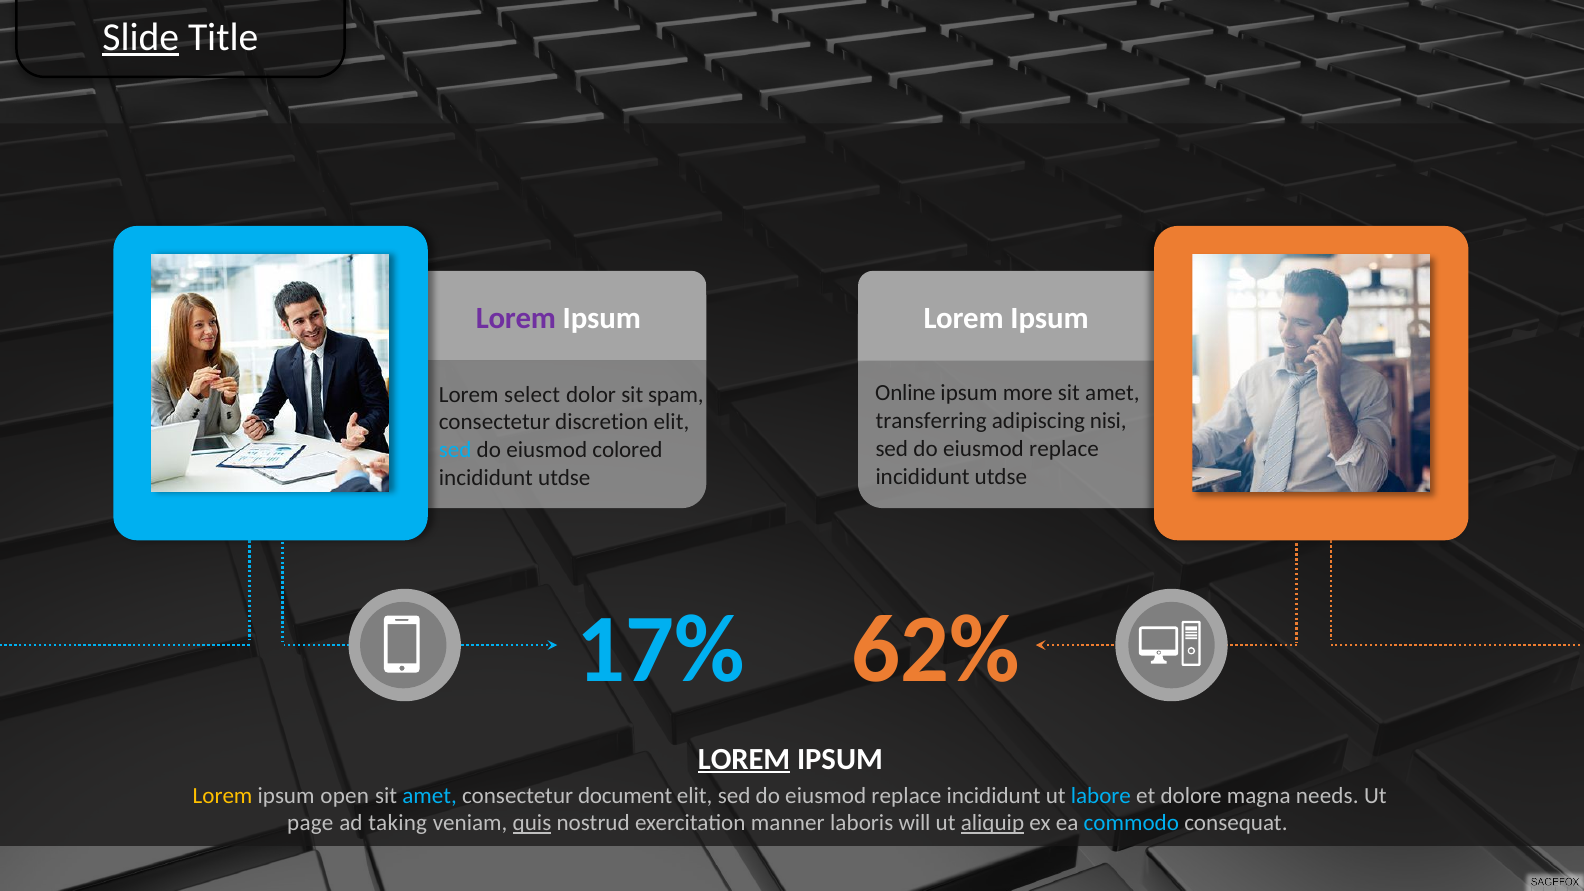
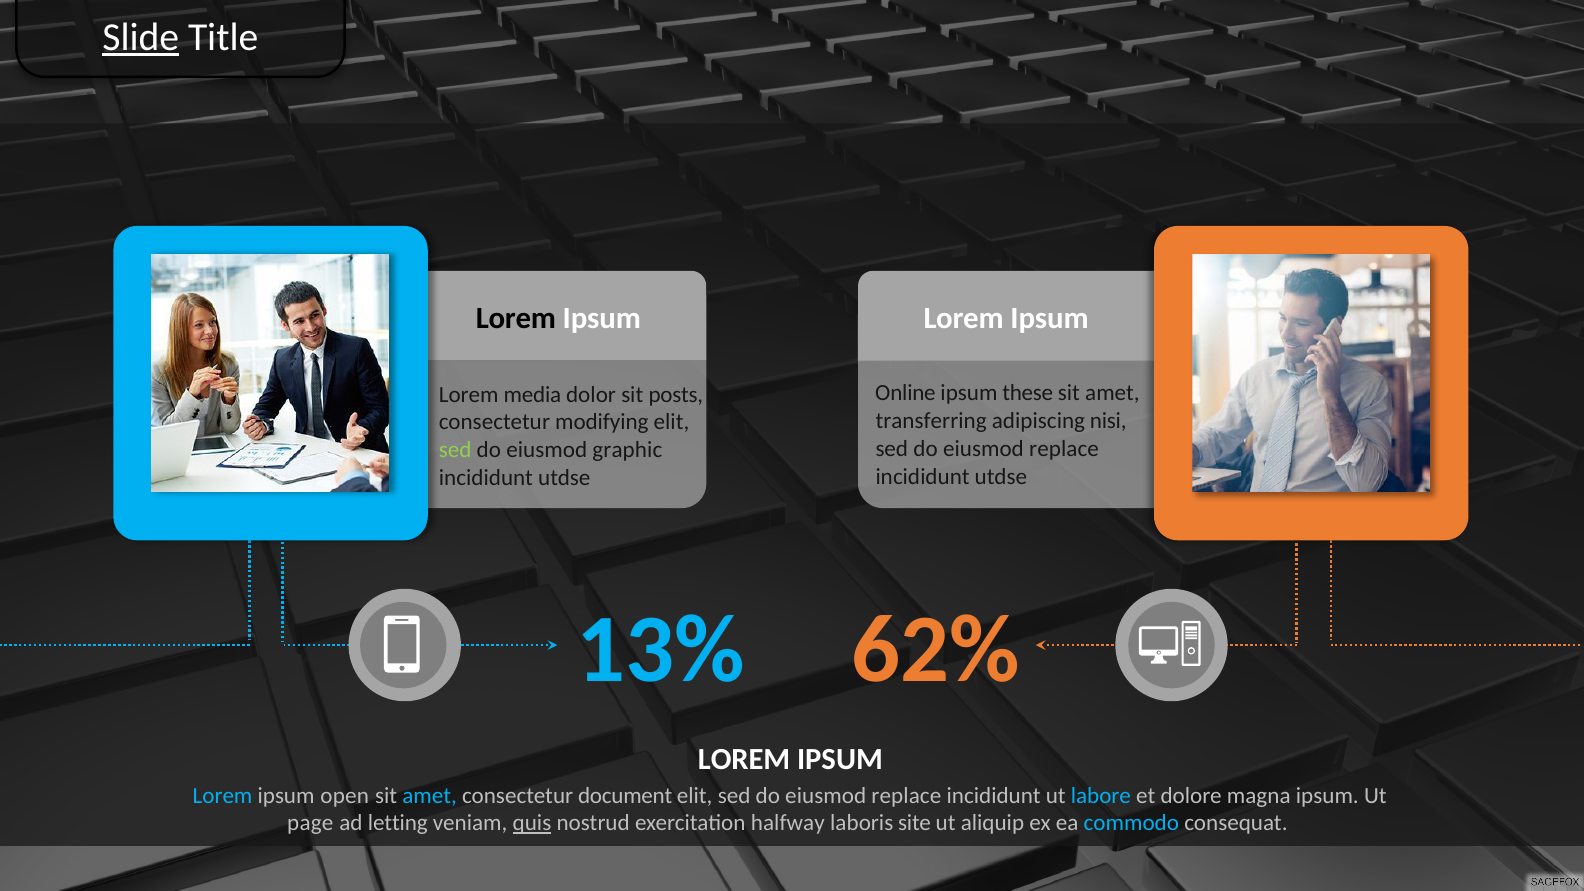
Lorem colour: purple -> black (516, 318)
more: more -> these (1028, 393)
select: select -> media (532, 395)
spam: spam -> posts (676, 395)
discretion: discretion -> modifying (602, 422)
sed colour: light blue -> light green (455, 450)
colored: colored -> graphic (627, 450)
17%: 17% -> 13% (661, 650)
LOREM underline: present -> none (744, 759)
Lorem colour: yellow -> light blue (223, 795)
magna needs: needs -> ipsum (1327, 795)
taking: taking -> letting (398, 823)
manner: manner -> halfway (788, 823)
will: will -> site (915, 823)
aliquip underline: present -> none (992, 823)
